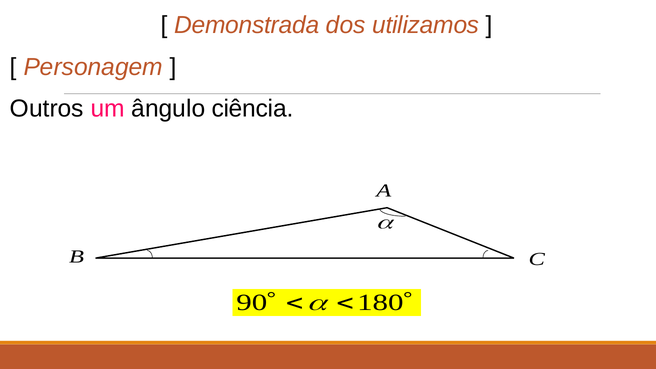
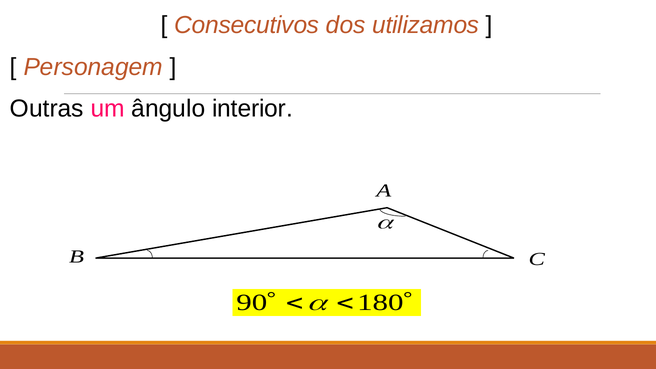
Demonstrada: Demonstrada -> Consecutivos (247, 25)
Outros: Outros -> Outras (47, 109)
ciência: ciência -> interior (252, 109)
